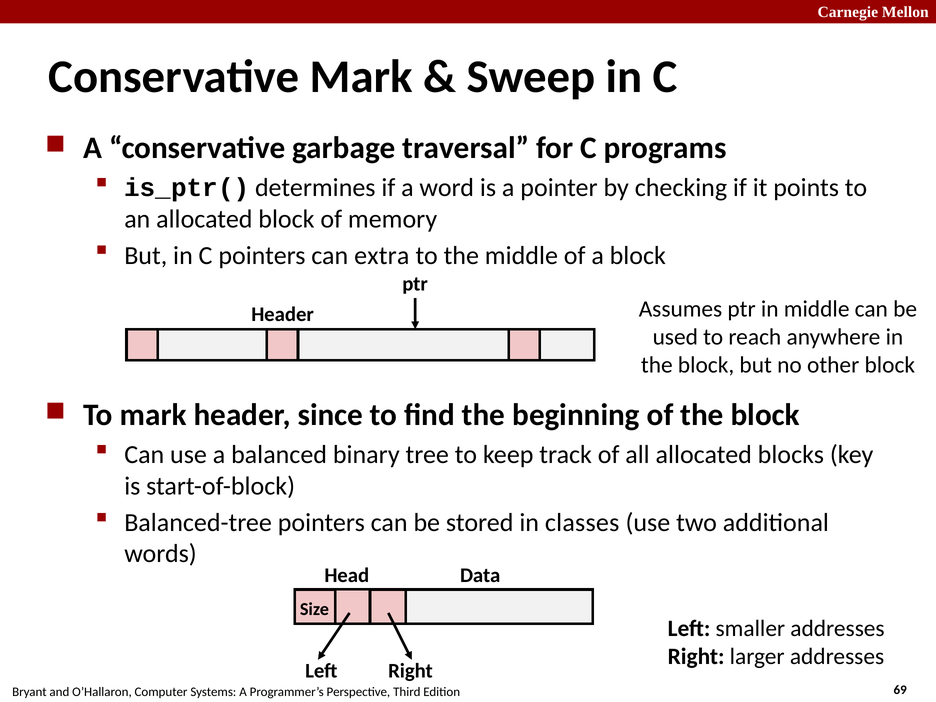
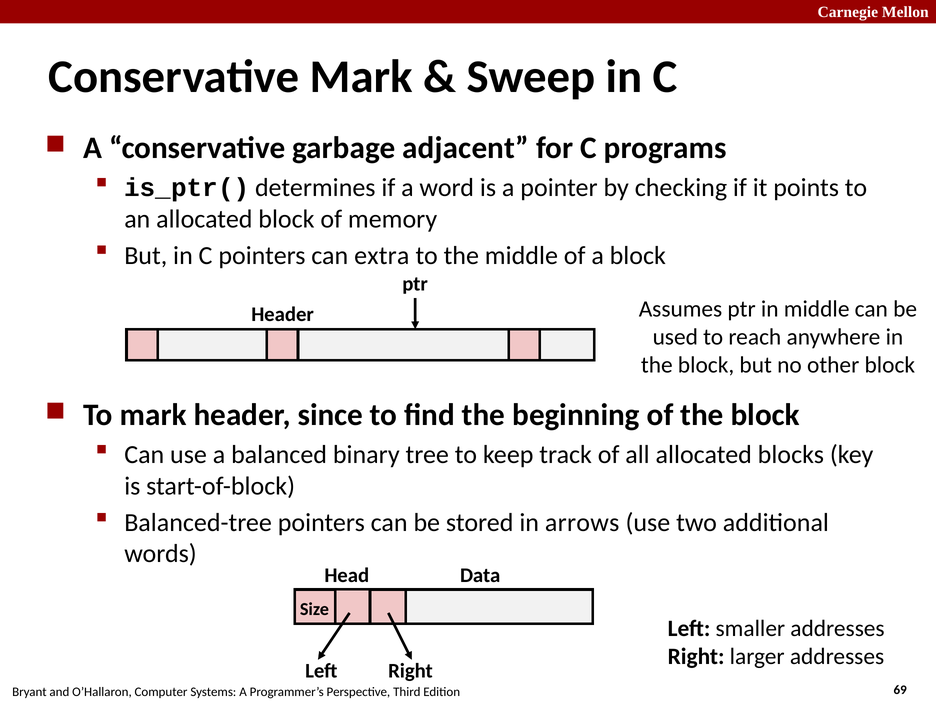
traversal: traversal -> adjacent (466, 148)
classes: classes -> arrows (582, 522)
